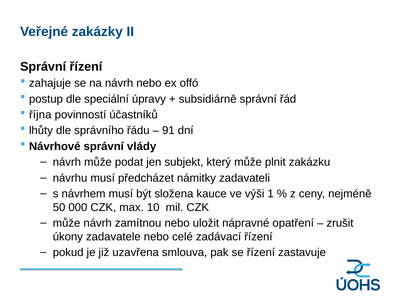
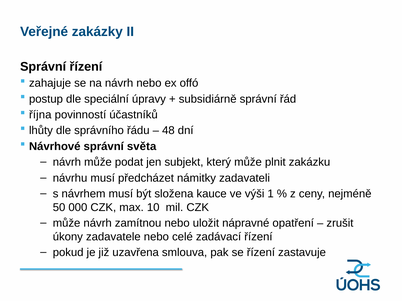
91: 91 -> 48 (168, 131)
vlády: vlády -> světa (142, 147)
